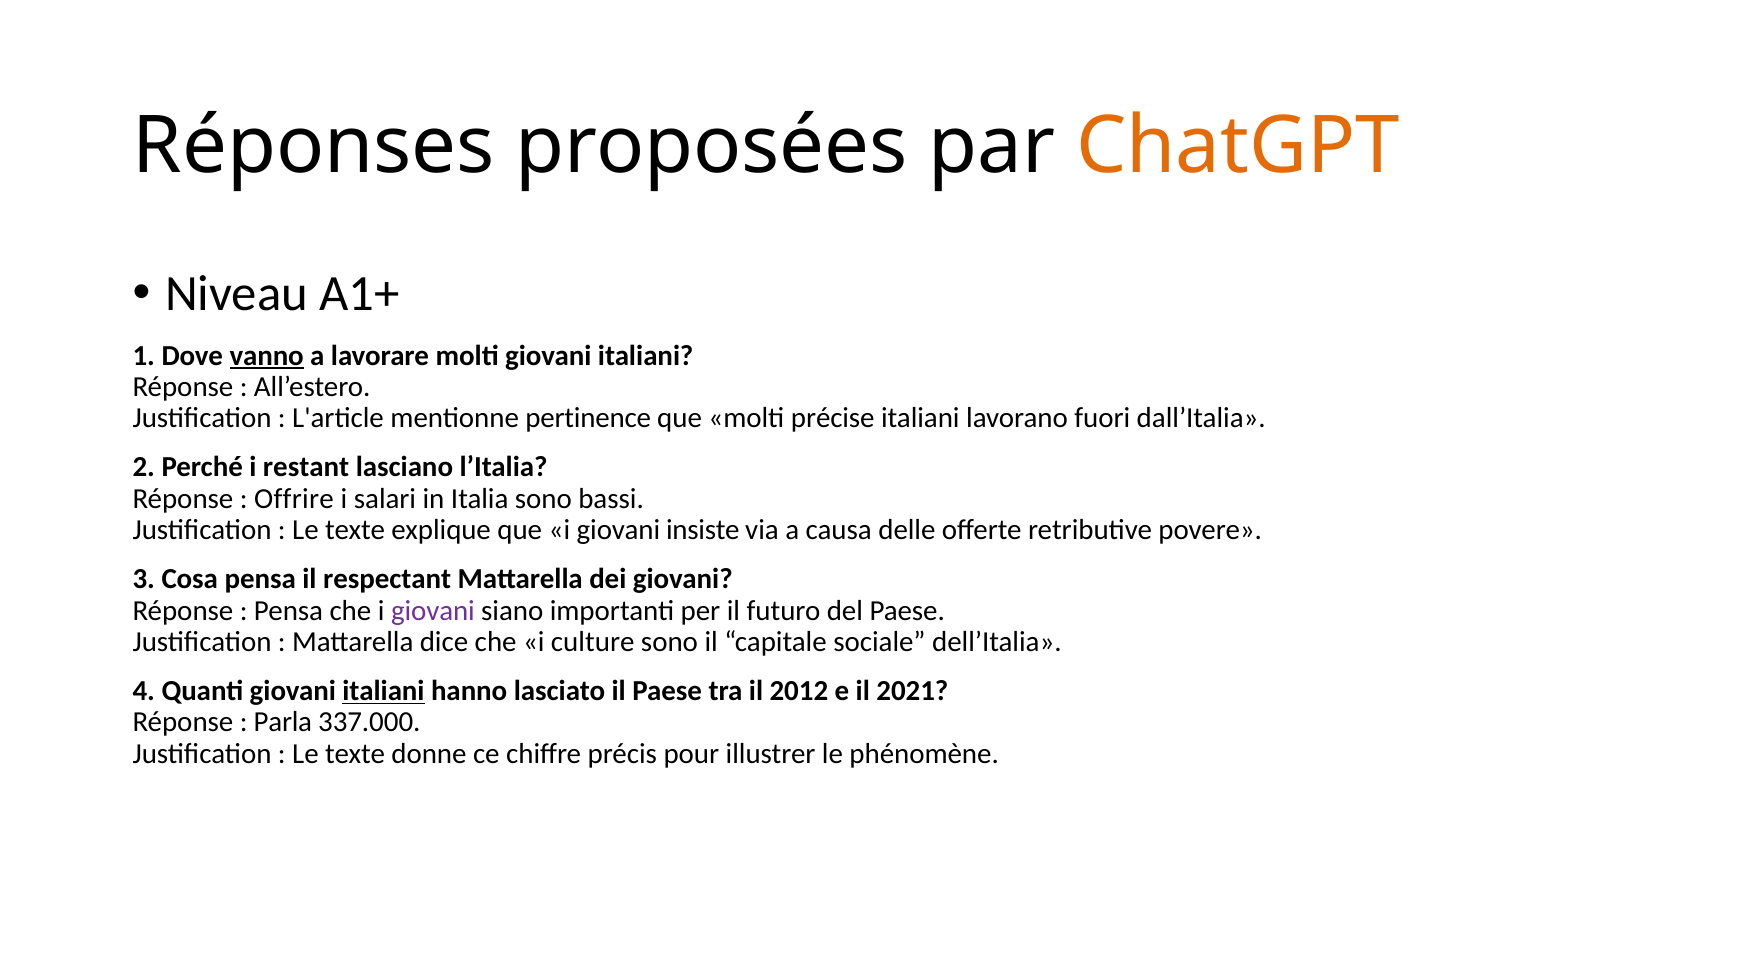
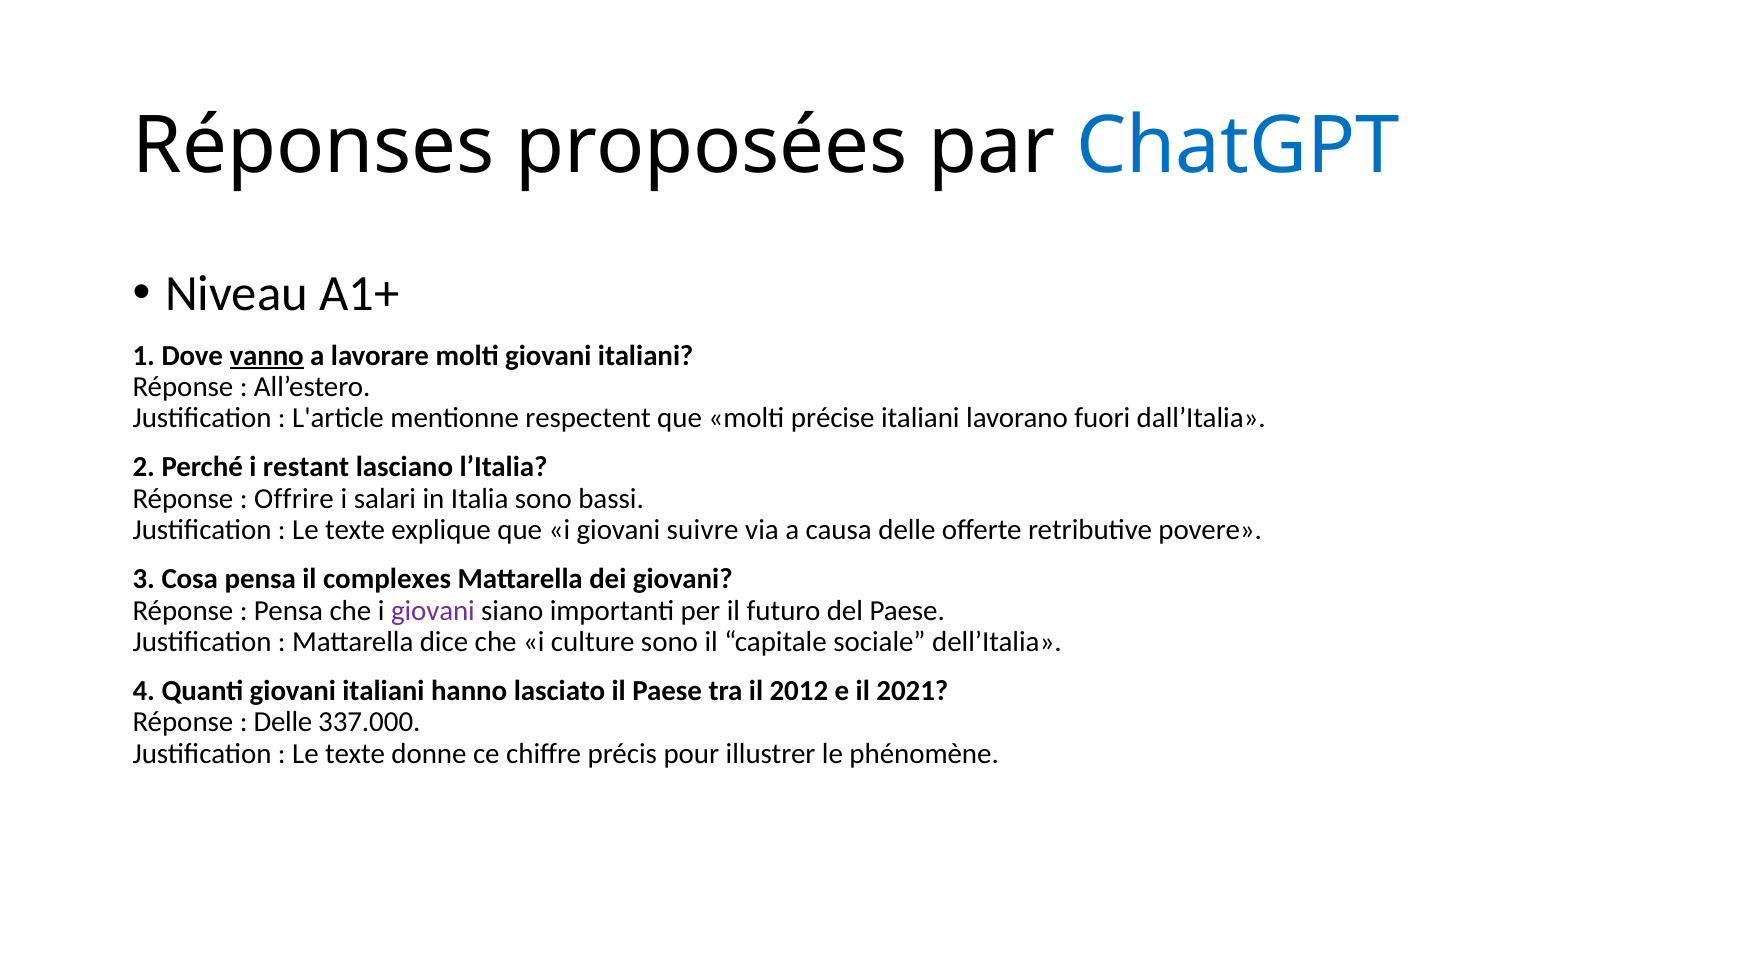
ChatGPT colour: orange -> blue (1238, 146)
pertinence: pertinence -> respectent (588, 418)
insiste: insiste -> suivre (703, 530)
respectant: respectant -> complexes (387, 579)
italiani underline: present -> none (383, 691)
Parla: Parla -> Delle (283, 722)
